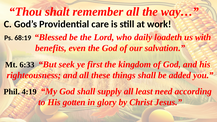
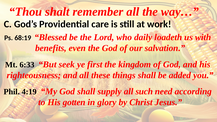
least: least -> such (144, 92)
